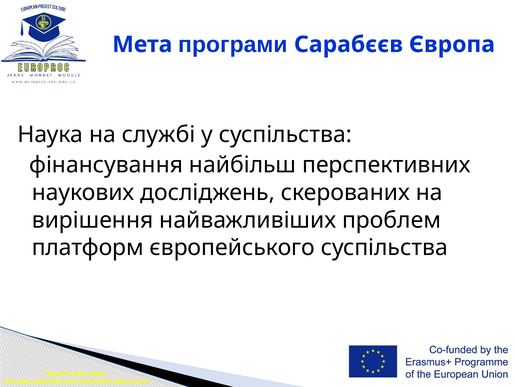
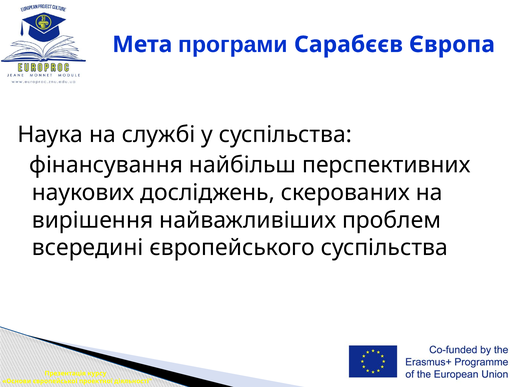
платформ: платформ -> всередині (88, 248)
